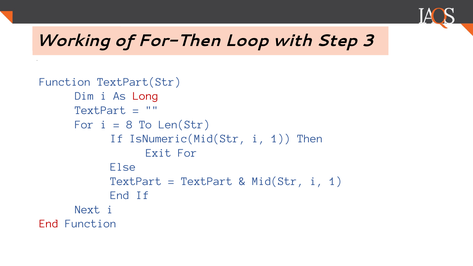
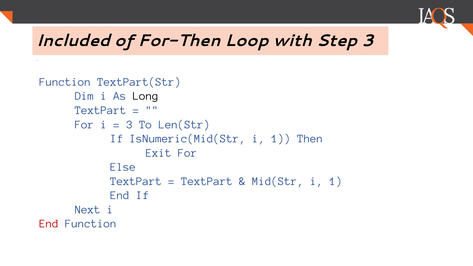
Working: Working -> Included (73, 41)
Long colour: red -> black (146, 96)
8: 8 -> 3 (130, 124)
